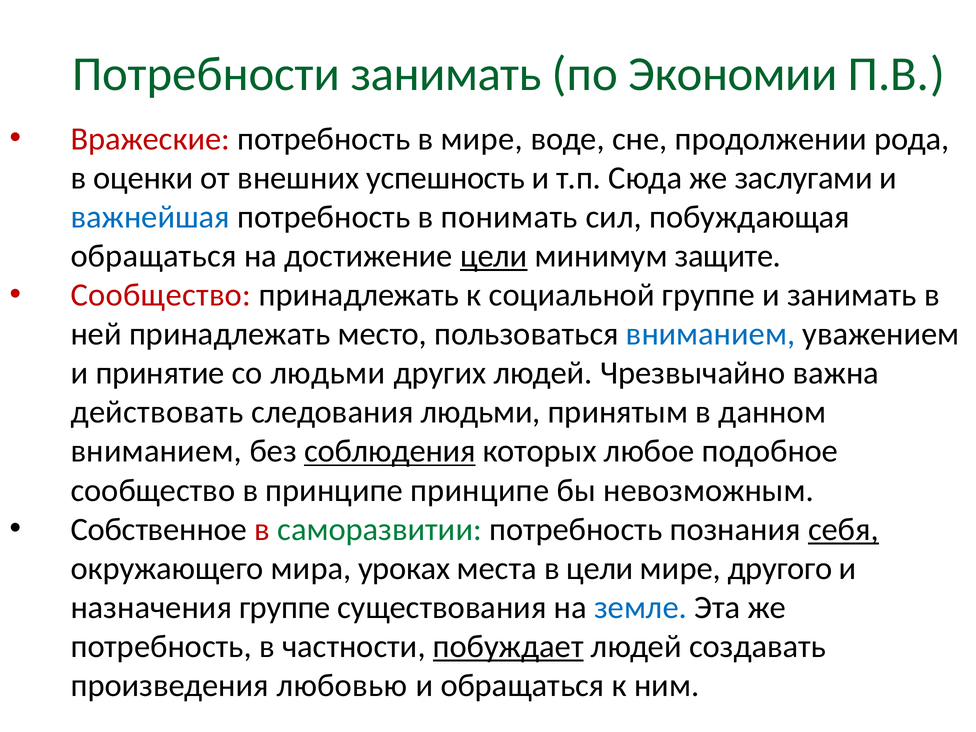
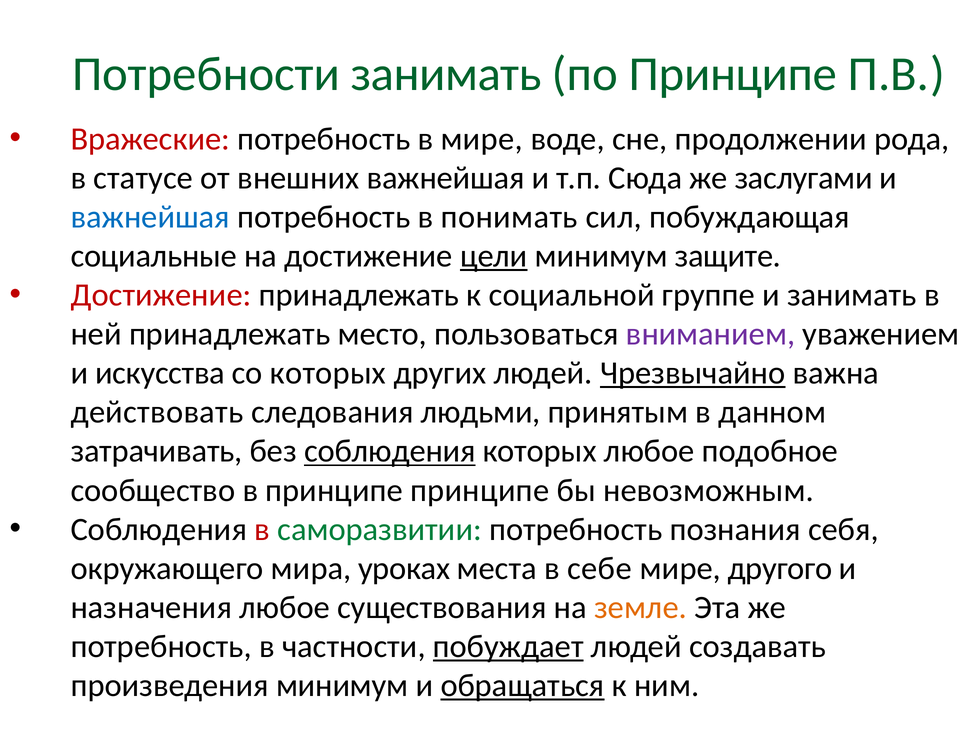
по Экономии: Экономии -> Принципе (733, 74)
оценки: оценки -> статусе (143, 178)
внешних успешность: успешность -> важнейшая (446, 178)
обращаться: обращаться -> социальные (154, 256)
Сообщество: Сообщество -> Достижение (161, 295)
вниманием colour: blue -> purple (711, 334)
принятие: принятие -> искусства (160, 373)
со людьми: людьми -> которых (328, 373)
Чрезвычайно underline: none -> present (693, 373)
вниманием: вниманием -> затрачивать (157, 451)
Собственное: Собственное -> Соблюдения (159, 529)
себя underline: present -> none (843, 529)
в цели: цели -> себе (600, 568)
назначения группе: группе -> любое (285, 607)
земле colour: blue -> orange (641, 607)
произведения любовью: любовью -> минимум (342, 685)
обращаться underline: none -> present (522, 685)
